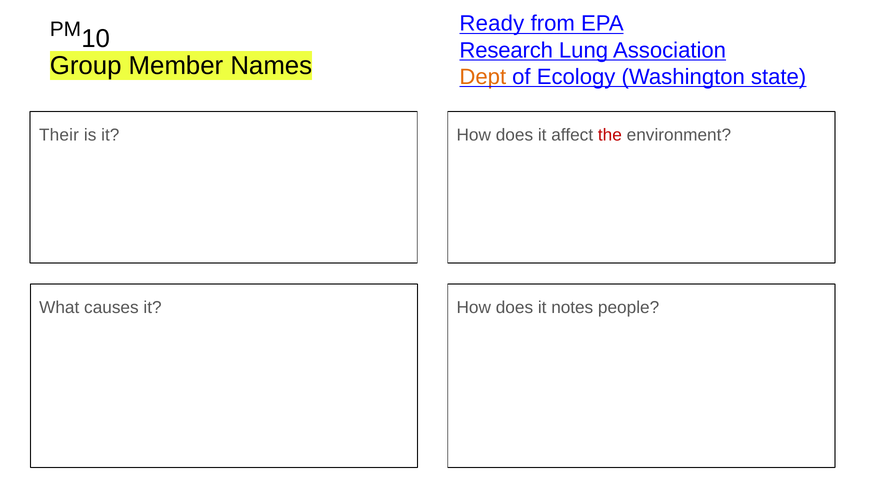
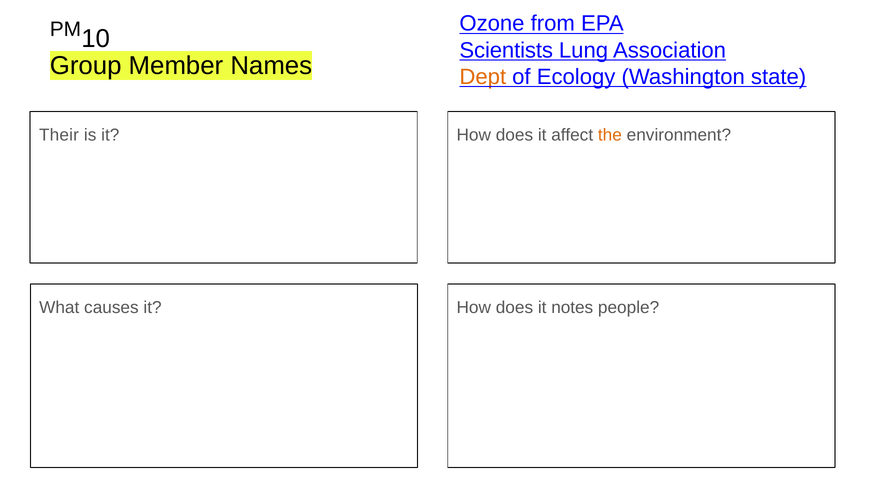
Ready: Ready -> Ozone (492, 24)
Research: Research -> Scientists (506, 50)
the colour: red -> orange (610, 135)
